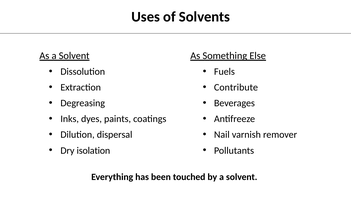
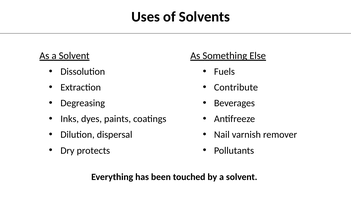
isolation: isolation -> protects (93, 150)
